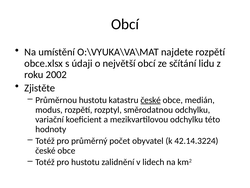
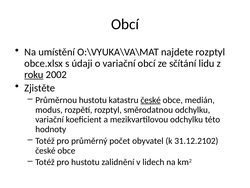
najdete rozpětí: rozpětí -> rozptyl (210, 52)
o největší: největší -> variační (119, 63)
roku underline: none -> present (34, 74)
42.14.3224: 42.14.3224 -> 31.12.2102 (196, 141)
